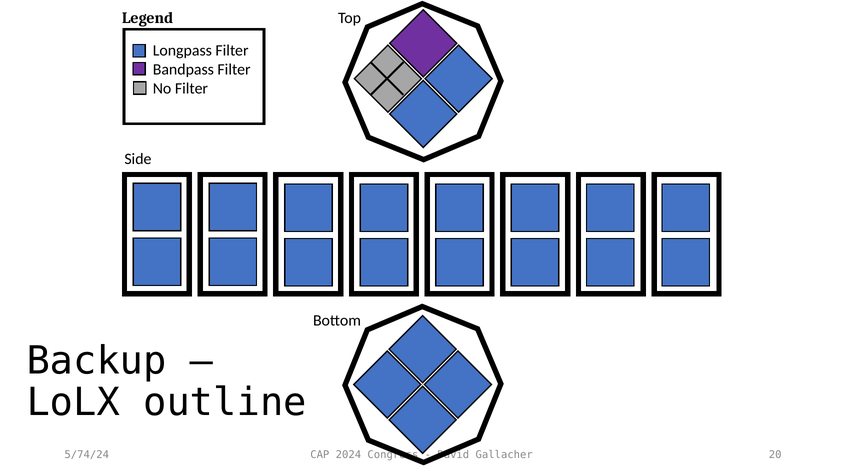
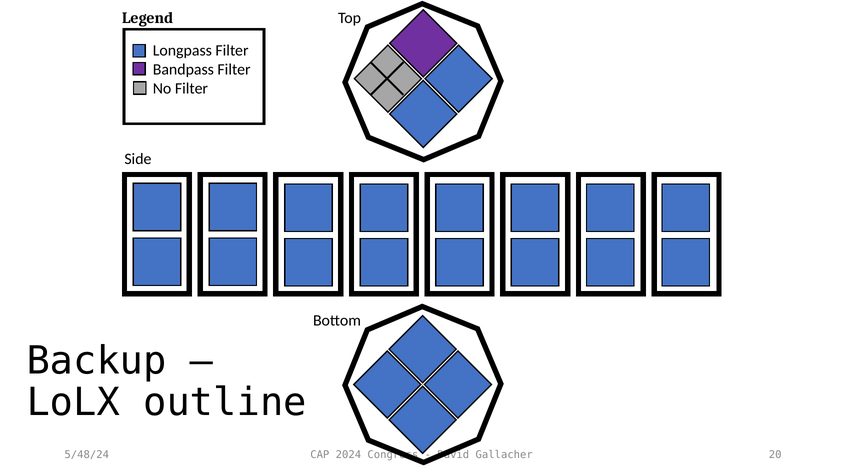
5/74/24: 5/74/24 -> 5/48/24 (87, 454)
